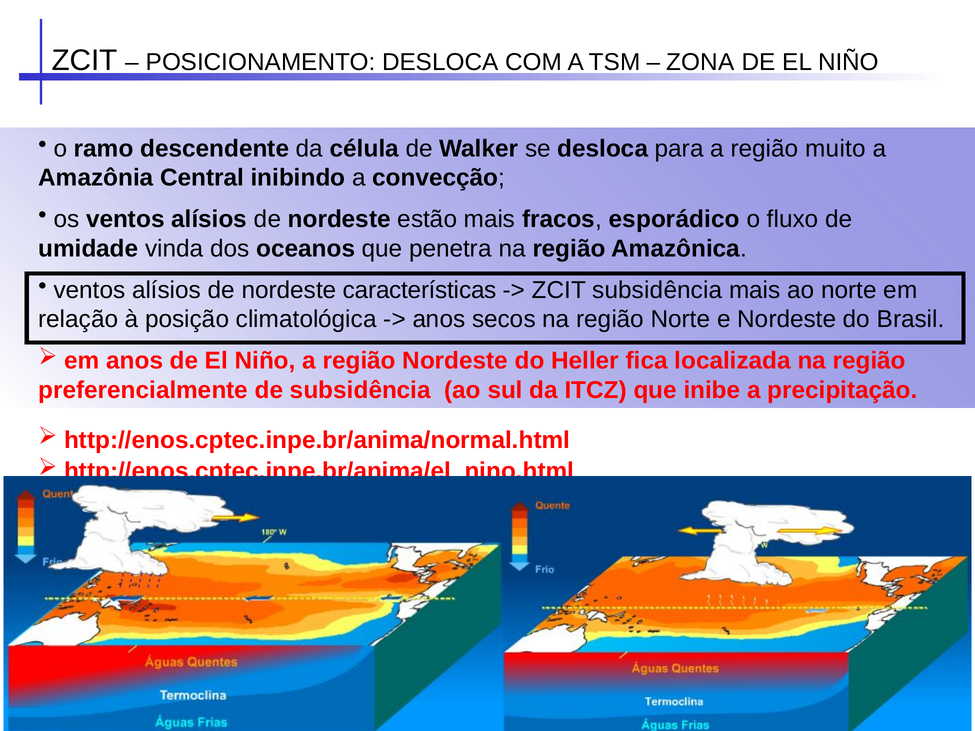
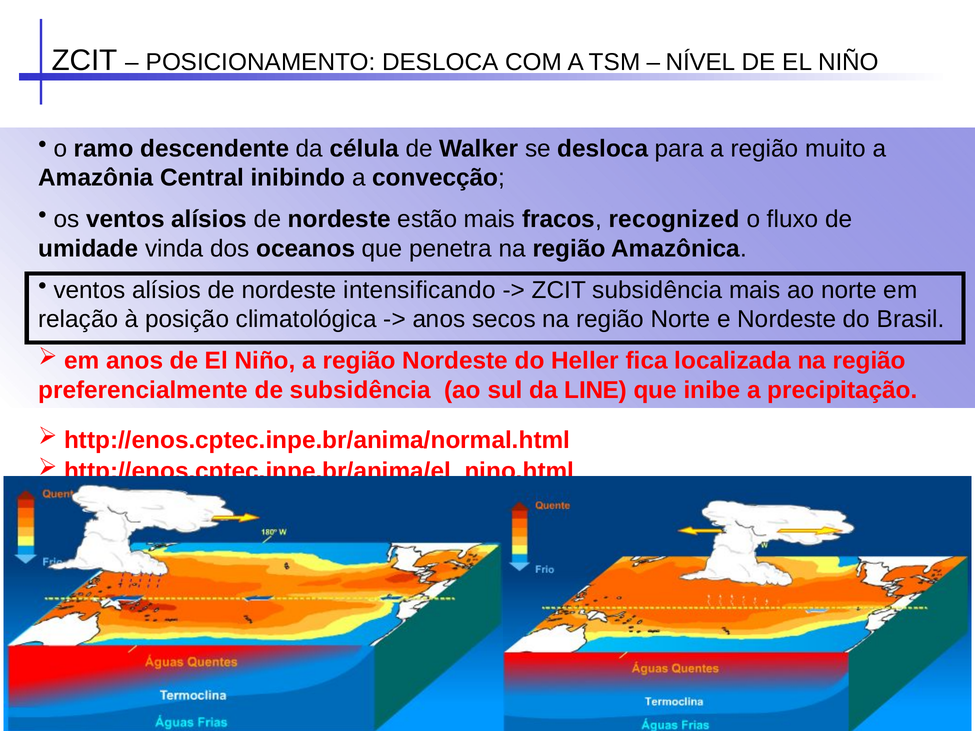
ZONA: ZONA -> NÍVEL (701, 62)
esporádico: esporádico -> recognized (674, 219)
características: características -> intensificando (419, 290)
ITCZ: ITCZ -> LINE (596, 390)
